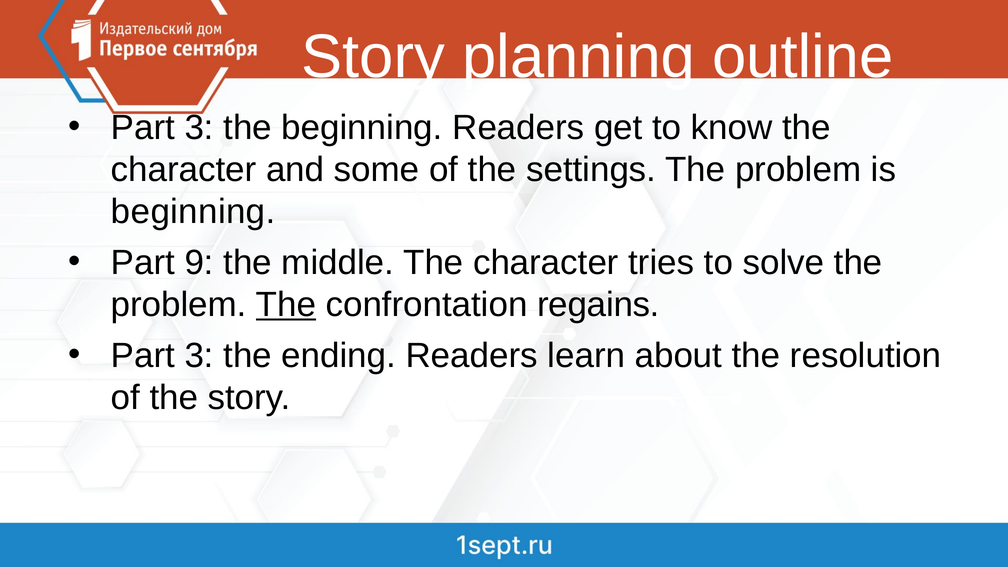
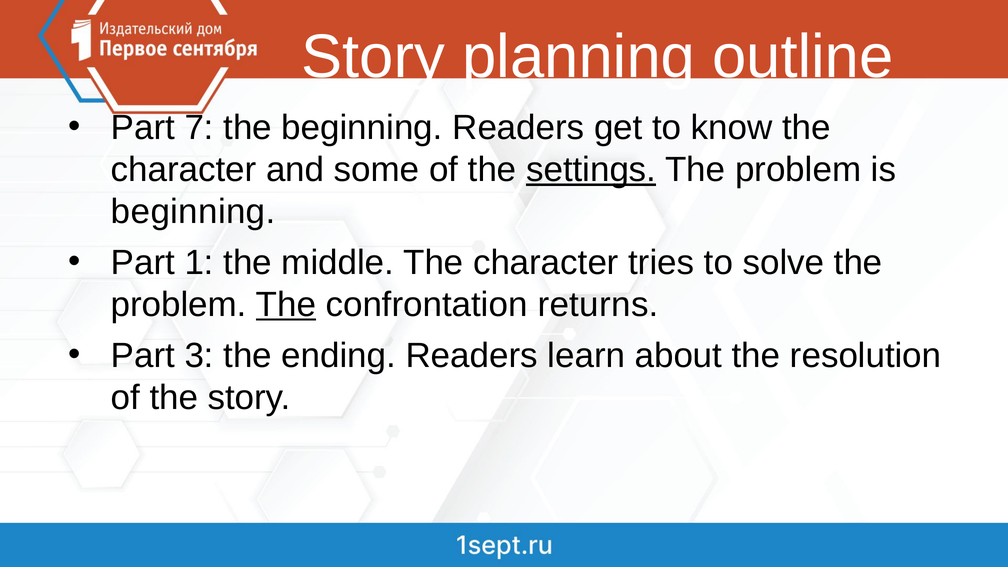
3: 3 -> 7 (199, 128)
settings underline: none -> present (591, 170)
9: 9 -> 1 (199, 263)
regains: regains -> returns (598, 305)
